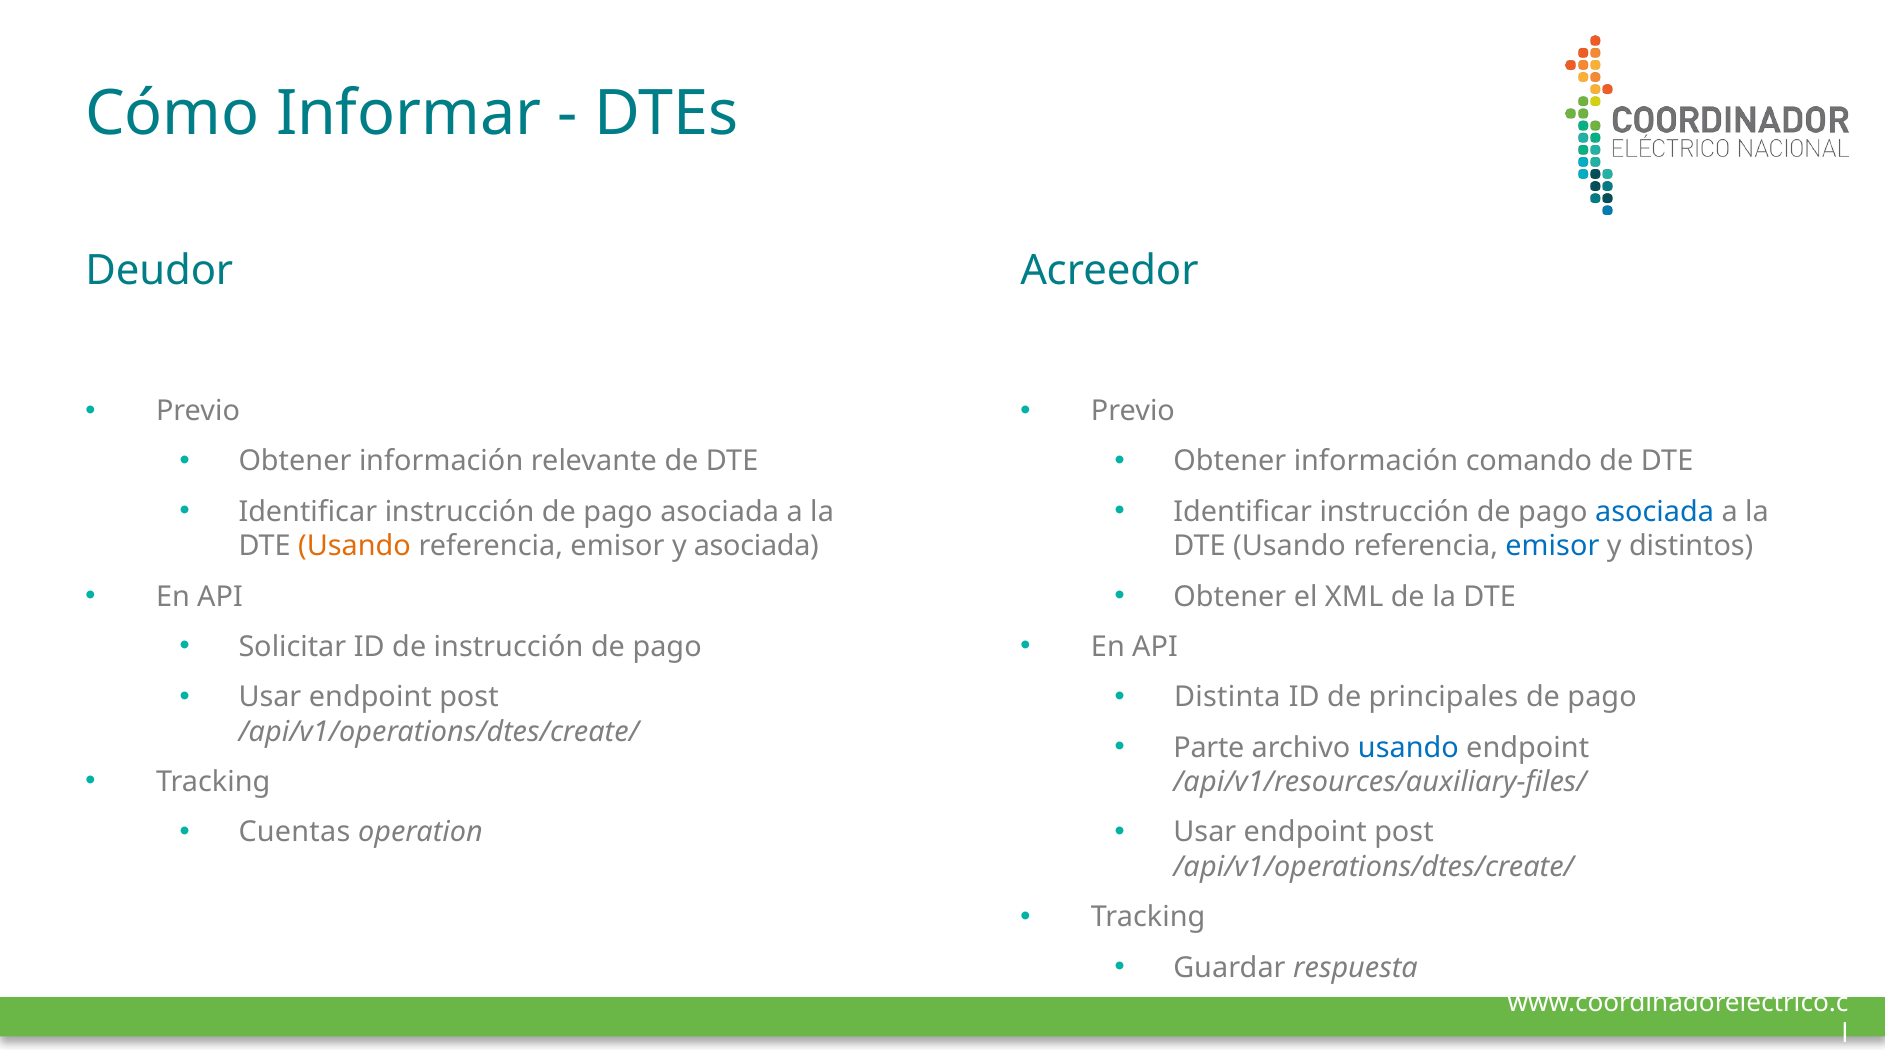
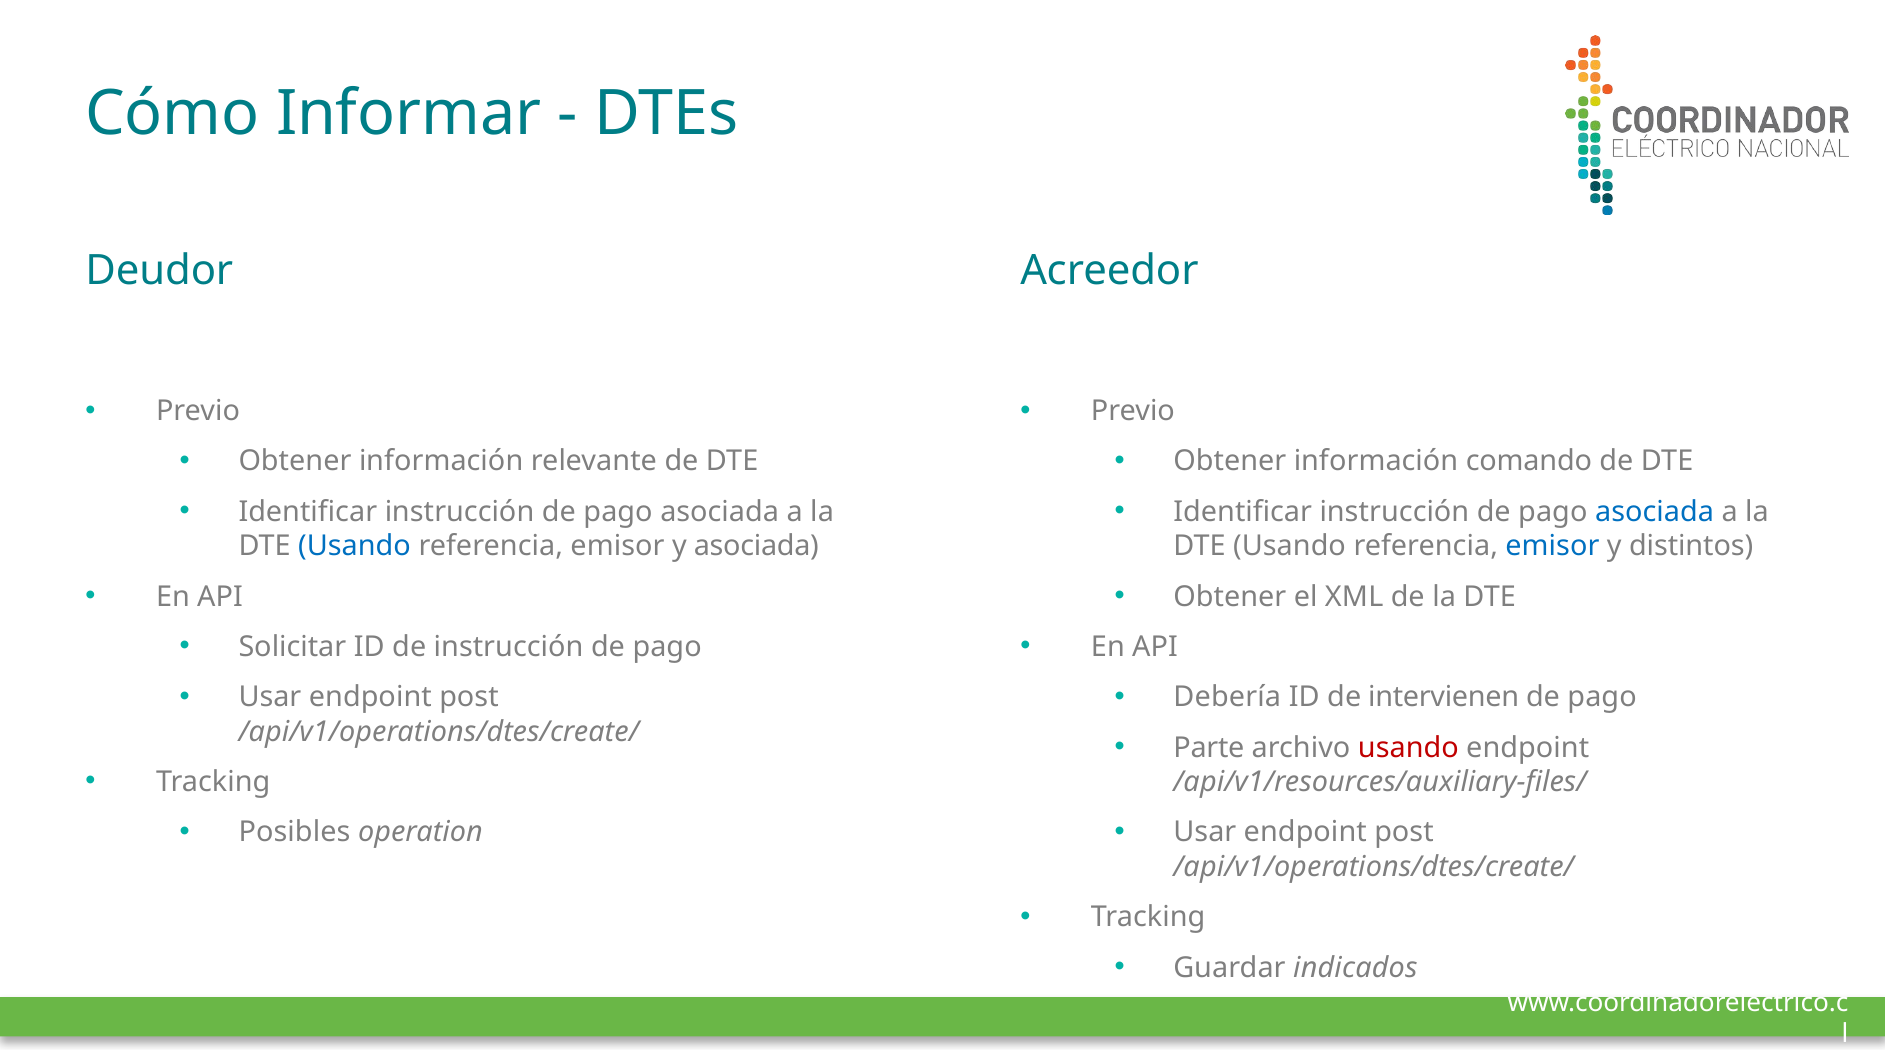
Usando colour: orange -> blue (355, 547)
Distinta: Distinta -> Debería (1227, 697)
principales: principales -> intervienen (1444, 697)
usando colour: blue -> red (1408, 748)
Cuentas: Cuentas -> Posibles (294, 833)
respuesta: respuesta -> indicados (1355, 968)
